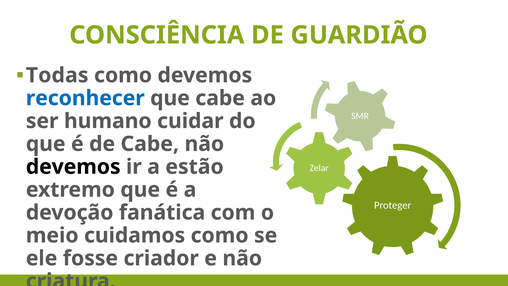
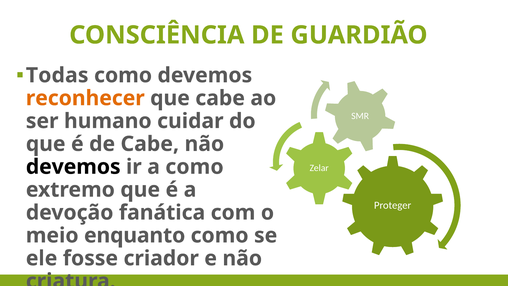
reconhecer colour: blue -> orange (85, 98)
a estão: estão -> como (195, 167)
cuidamos: cuidamos -> enquanto (135, 235)
